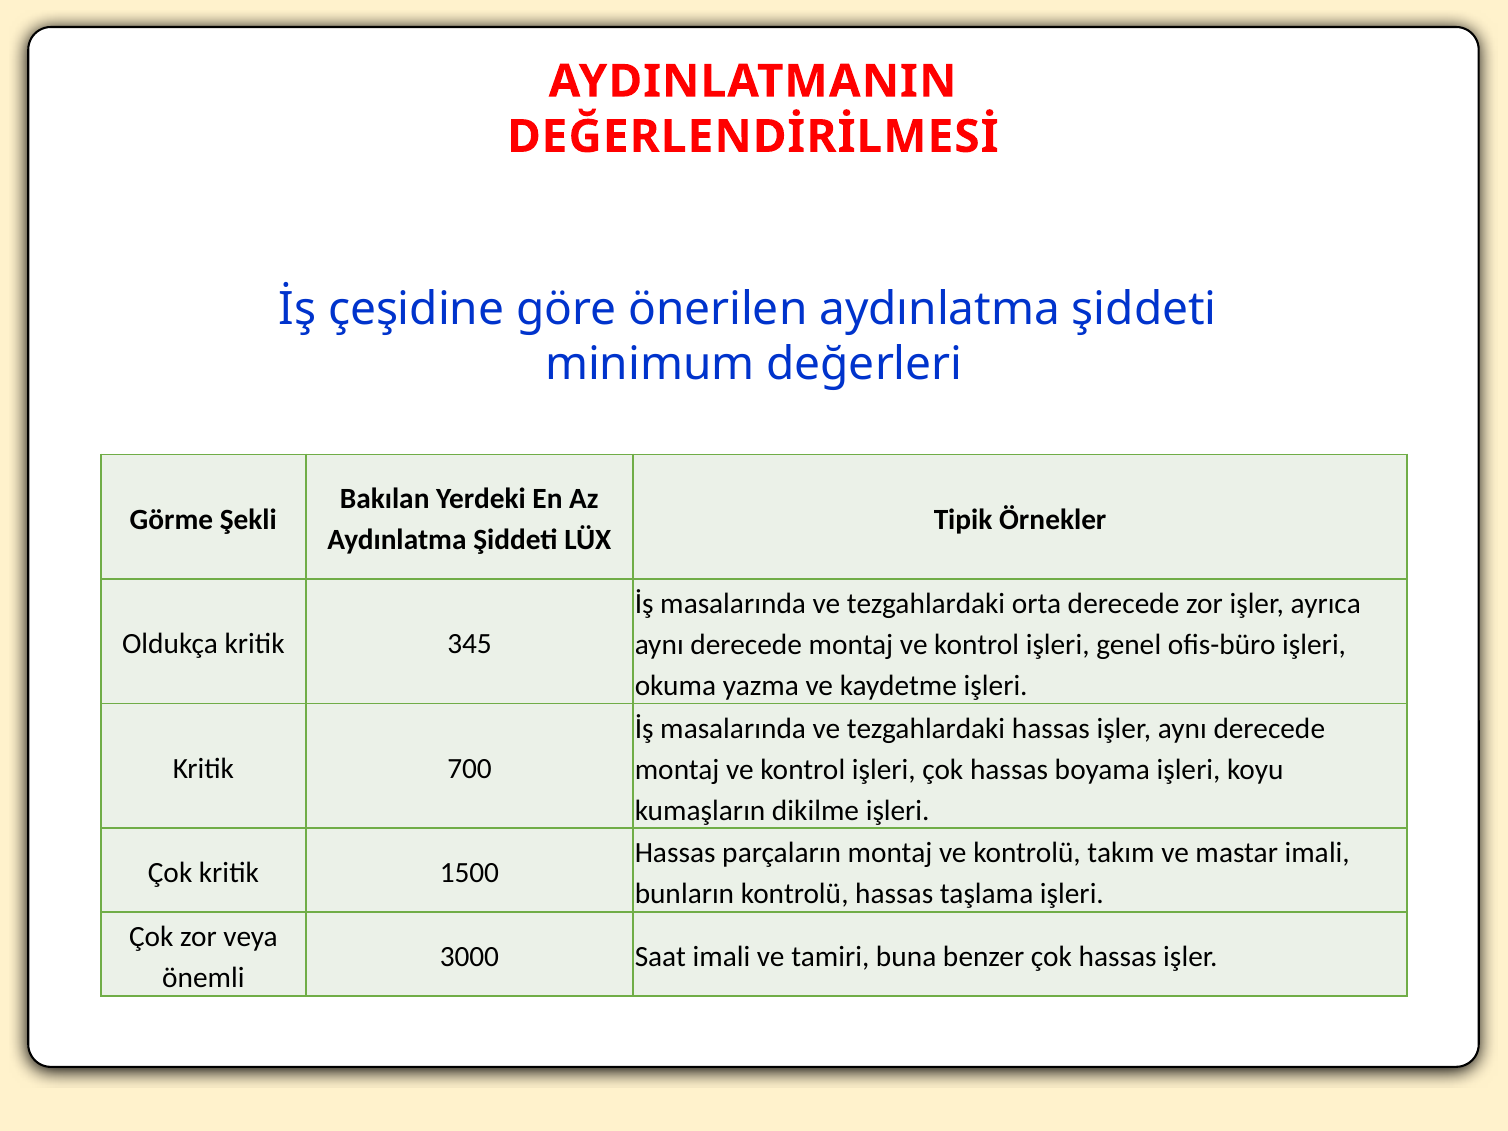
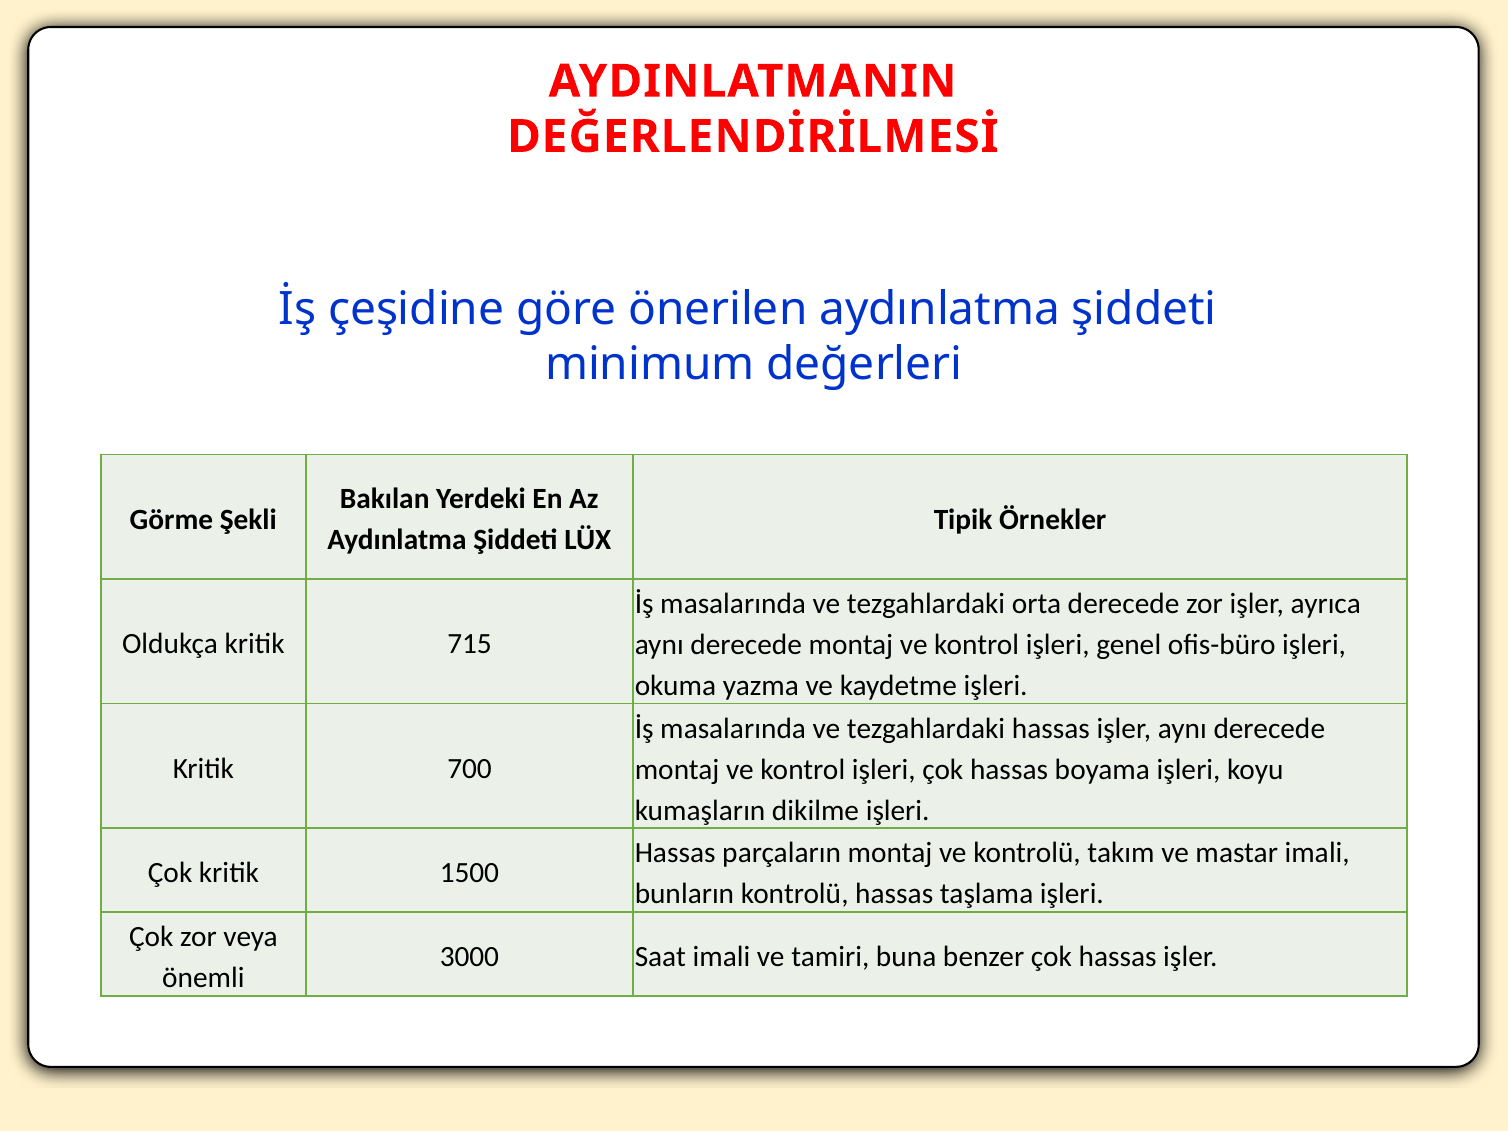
345: 345 -> 715 (470, 644)
